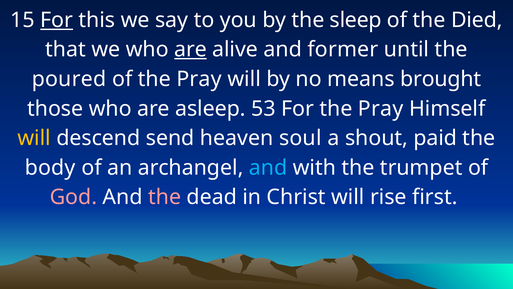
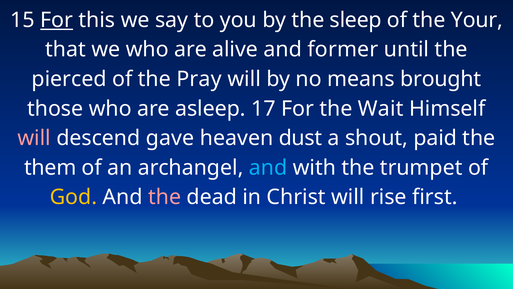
Died: Died -> Your (477, 20)
are underline: present -> none (190, 50)
poured: poured -> pierced (69, 79)
53: 53 -> 17 (263, 108)
For the Pray: Pray -> Wait (381, 108)
will colour: yellow -> pink (34, 138)
send: send -> gave (170, 138)
soul: soul -> dust (301, 138)
body: body -> them (50, 167)
God colour: pink -> yellow (73, 197)
